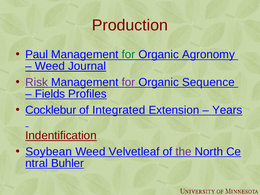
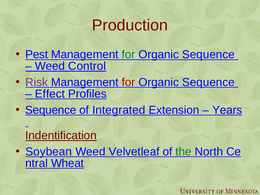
Paul: Paul -> Pest (37, 55)
Agronomy: Agronomy -> Sequence (208, 55)
Journal: Journal -> Control (87, 66)
for colour: purple -> red (128, 82)
Fields: Fields -> Effect (50, 94)
Cocklebur: Cocklebur -> Sequence (51, 110)
the colour: purple -> green (184, 152)
Buhler: Buhler -> Wheat (67, 163)
